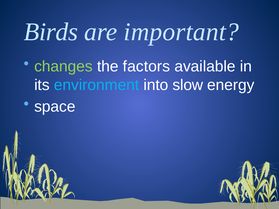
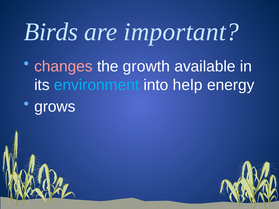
changes colour: light green -> pink (63, 66)
factors: factors -> growth (146, 66)
slow: slow -> help (188, 85)
space: space -> grows (55, 107)
